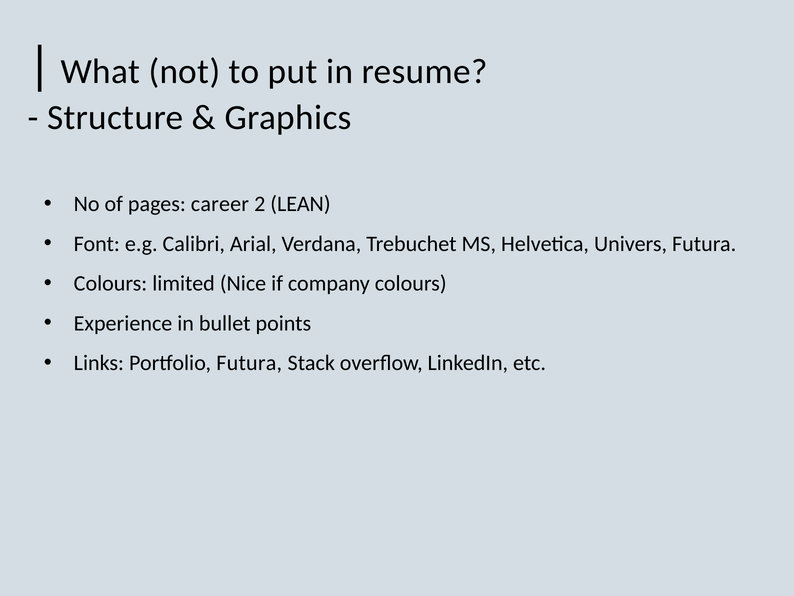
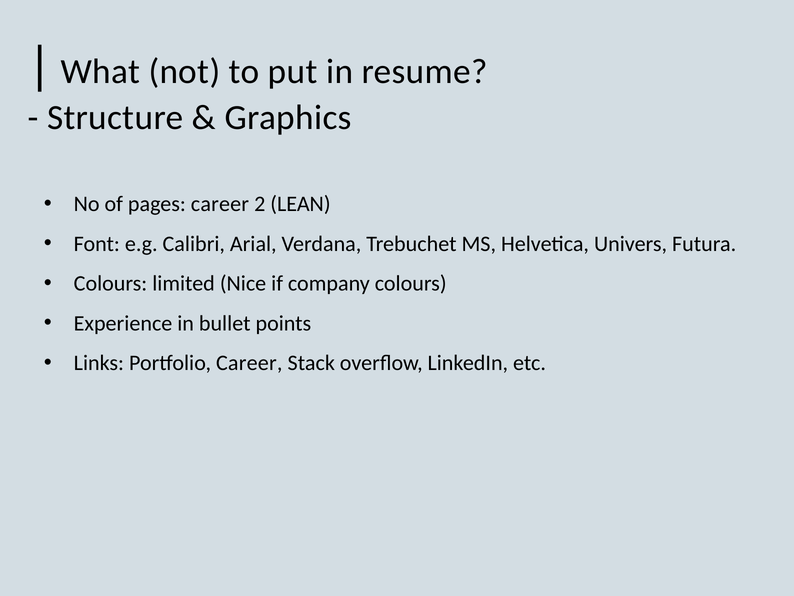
Portfolio Futura: Futura -> Career (249, 363)
